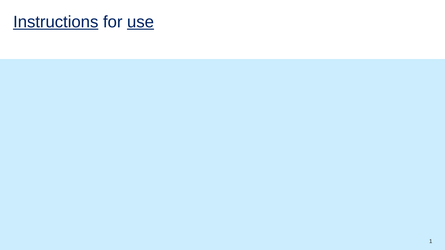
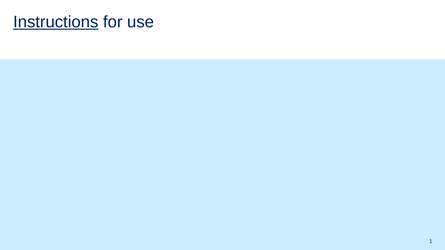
use underline: present -> none (141, 22)
